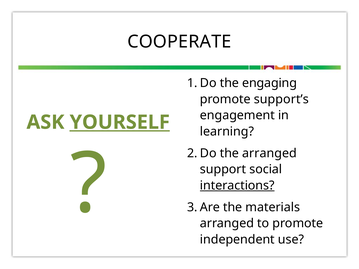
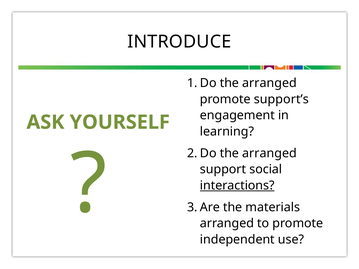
COOPERATE: COOPERATE -> INTRODUCE (179, 42)
engaging: engaging -> arranged (270, 83)
YOURSELF underline: present -> none (120, 122)
